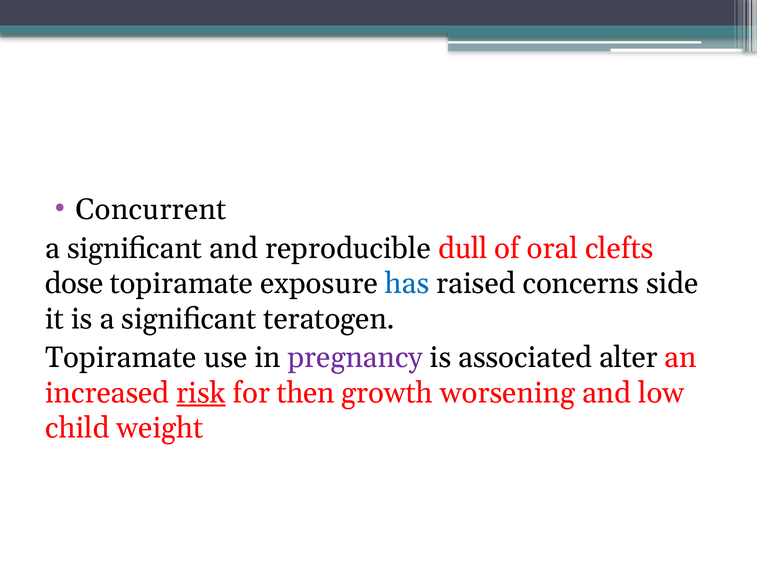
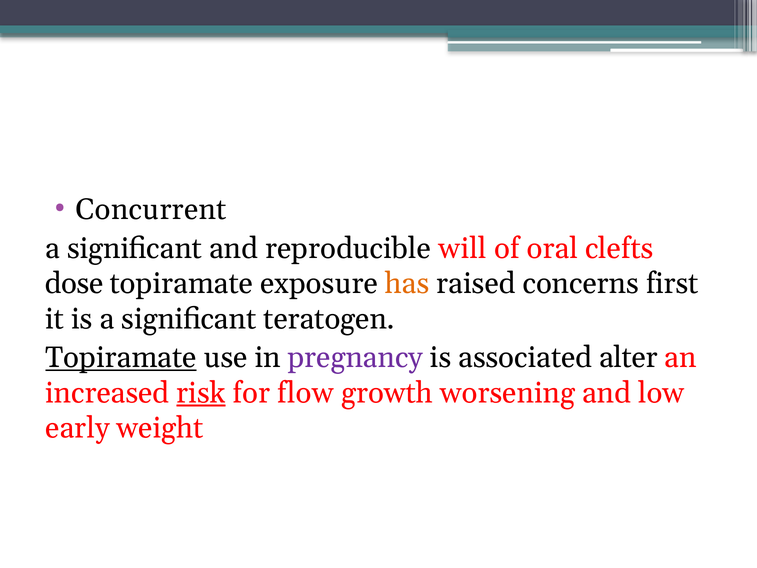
dull: dull -> will (463, 248)
has colour: blue -> orange (407, 284)
side: side -> first (672, 284)
Topiramate underline: none -> present (121, 357)
then: then -> flow (305, 393)
child: child -> early (77, 428)
